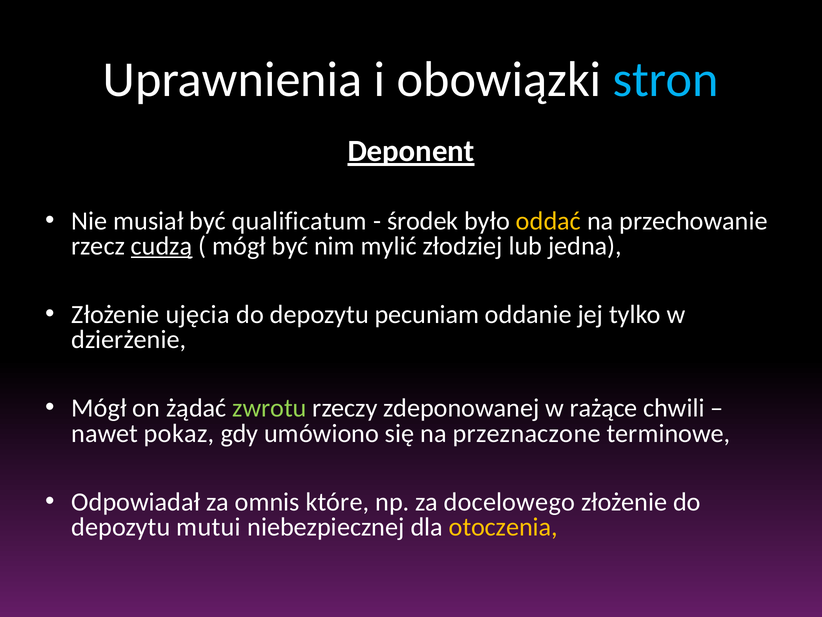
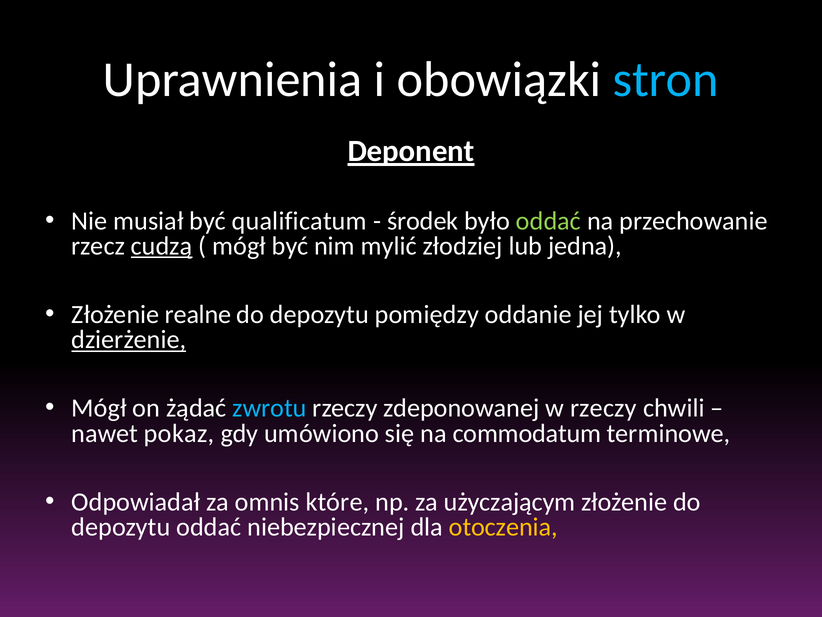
oddać colour: yellow -> light green (548, 221)
ujęcia: ujęcia -> realne (198, 314)
pecuniam: pecuniam -> pomiędzy (427, 314)
dzierżenie underline: none -> present (129, 340)
zwrotu colour: light green -> light blue (269, 408)
w rażące: rażące -> rzeczy (603, 408)
przeznaczone: przeznaczone -> commodatum (527, 433)
docelowego: docelowego -> użyczającym (510, 502)
depozytu mutui: mutui -> oddać (209, 527)
